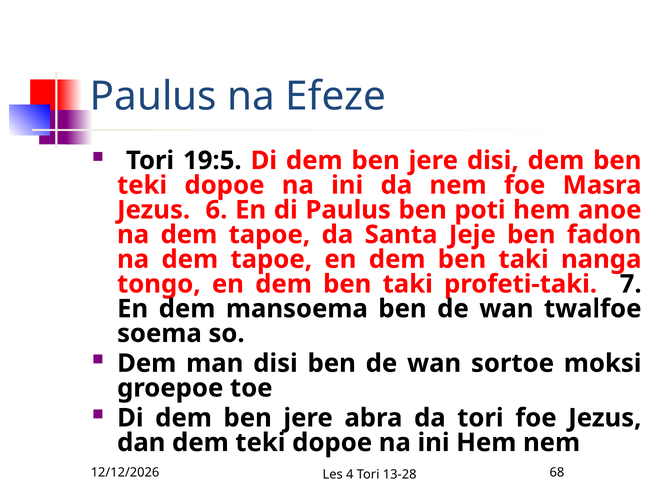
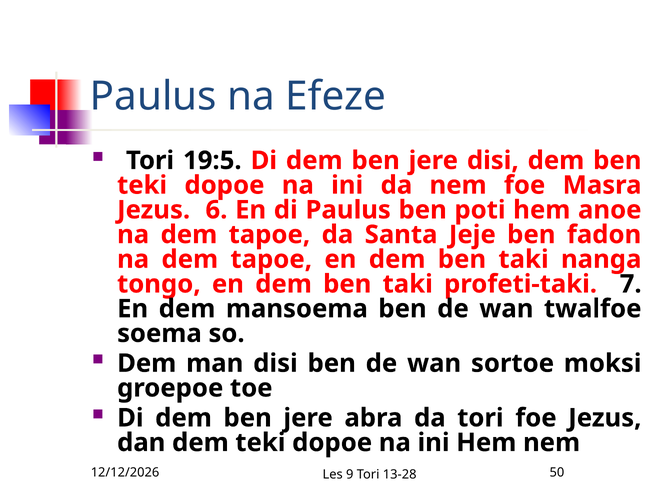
4: 4 -> 9 (350, 475)
68: 68 -> 50 (557, 473)
